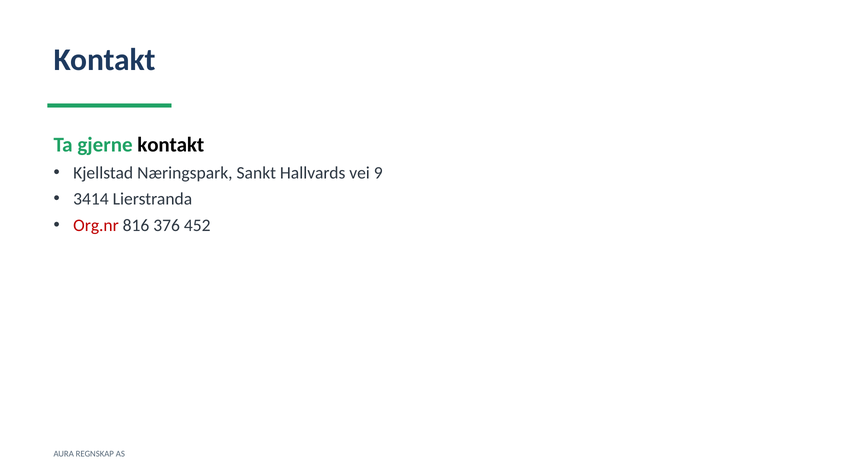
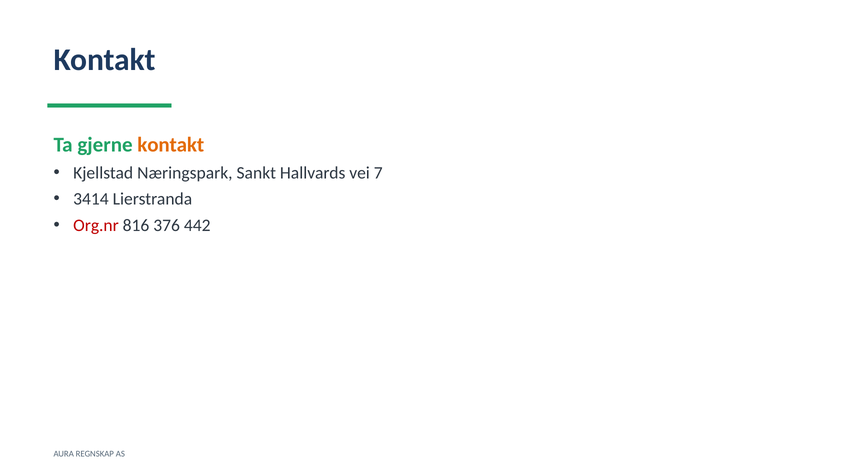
kontakt colour: black -> orange (171, 145)
9: 9 -> 7 (378, 173)
452: 452 -> 442 (197, 226)
